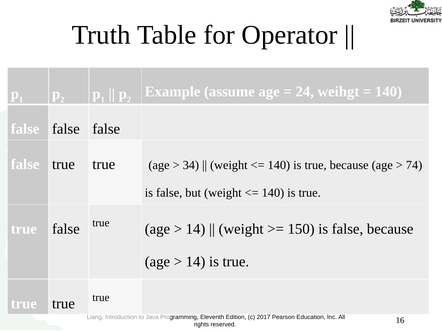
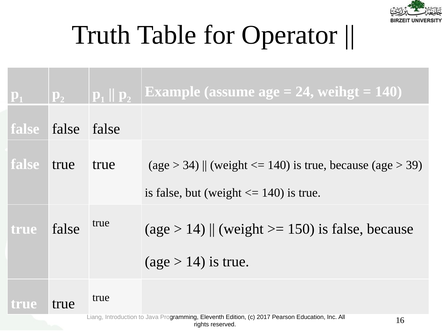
74: 74 -> 39 (414, 165)
